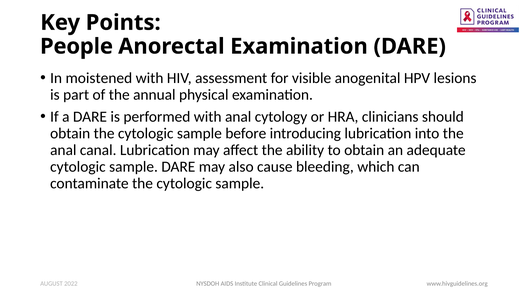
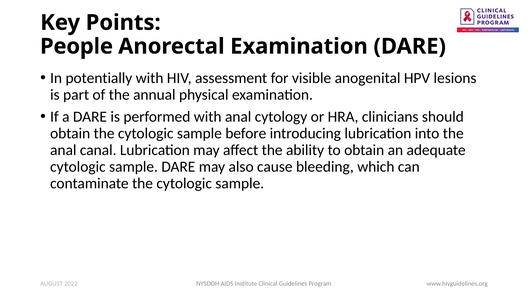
moistened: moistened -> potentially (99, 78)
